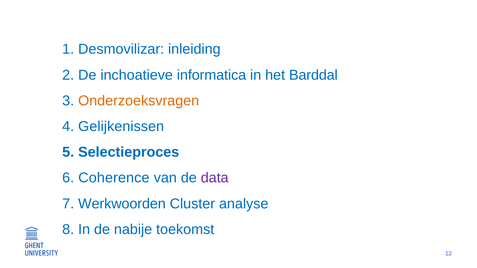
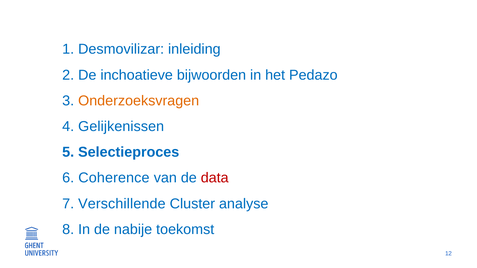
informatica: informatica -> bijwoorden (211, 75)
Barddal: Barddal -> Pedazo (313, 75)
data colour: purple -> red (215, 178)
Werkwoorden: Werkwoorden -> Verschillende (122, 204)
